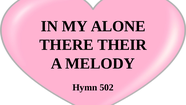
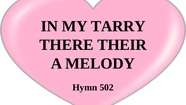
ALONE: ALONE -> TARRY (118, 26)
